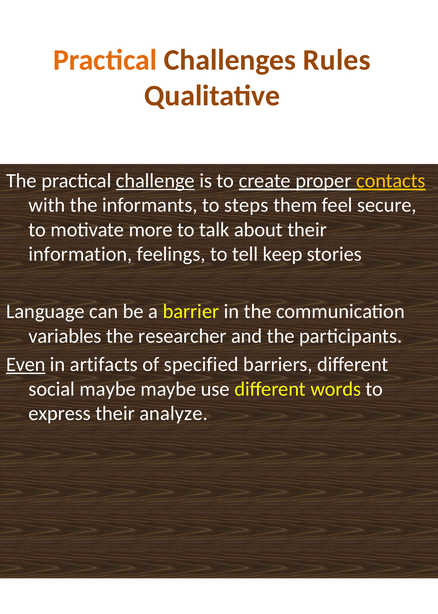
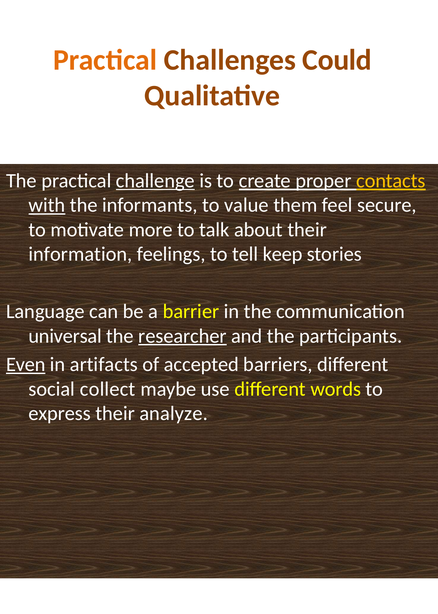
Rules: Rules -> Could (337, 60)
with underline: none -> present (47, 205)
steps: steps -> value (246, 205)
variables: variables -> universal (65, 336)
researcher underline: none -> present (182, 336)
specified: specified -> accepted (201, 364)
social maybe: maybe -> collect (108, 389)
